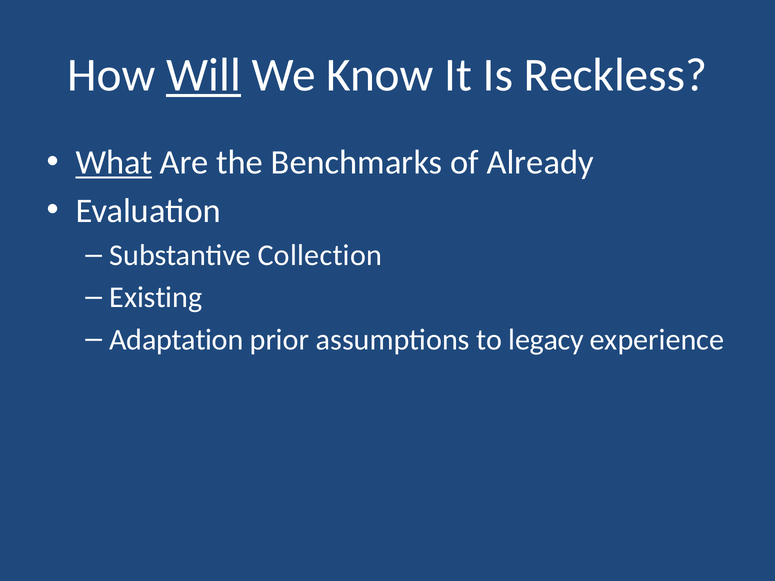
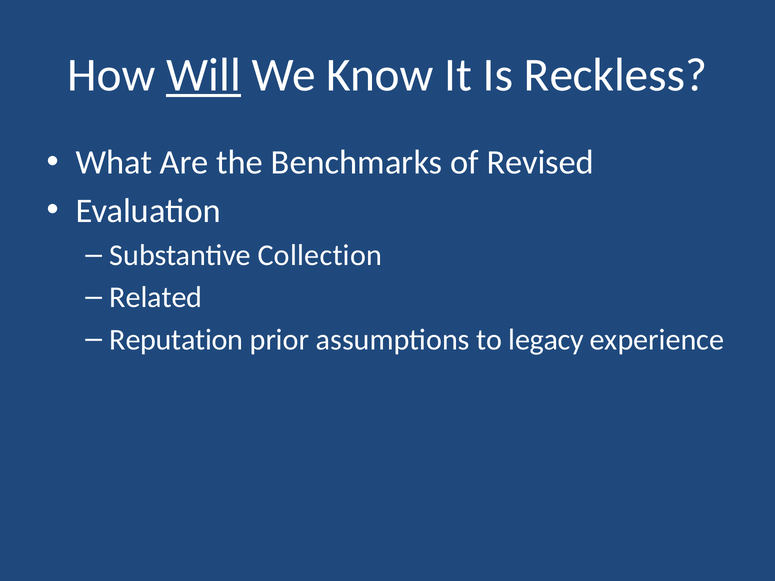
What underline: present -> none (114, 163)
Already: Already -> Revised (540, 163)
Existing: Existing -> Related (156, 298)
Adaptation: Adaptation -> Reputation (176, 340)
